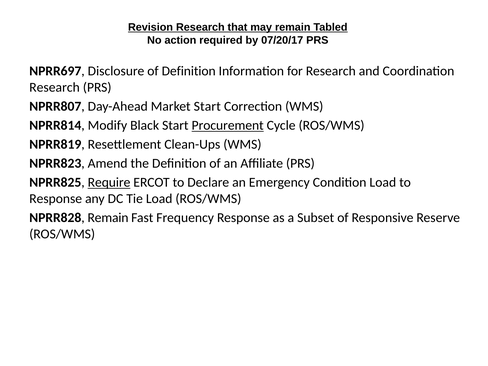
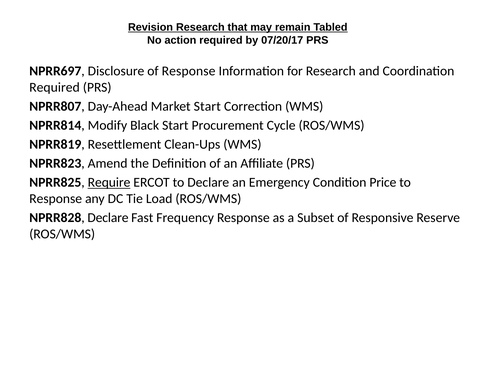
of Definition: Definition -> Response (189, 71)
Research: Research -> Required (55, 87)
Procurement underline: present -> none (228, 125)
Condition Load: Load -> Price (383, 182)
NPRR828 Remain: Remain -> Declare (108, 218)
